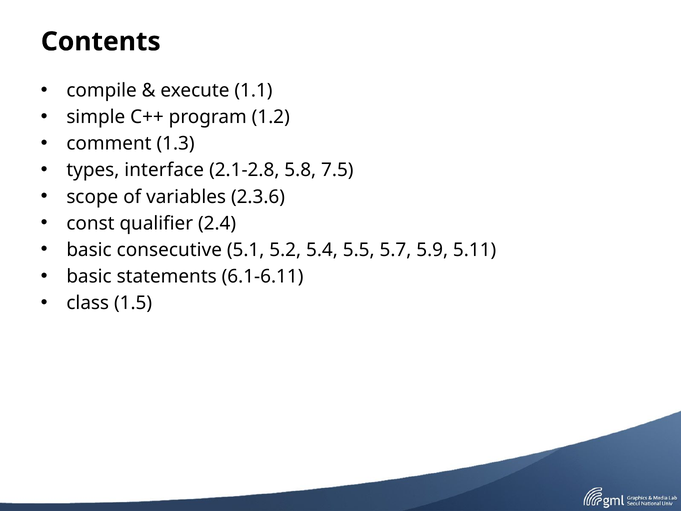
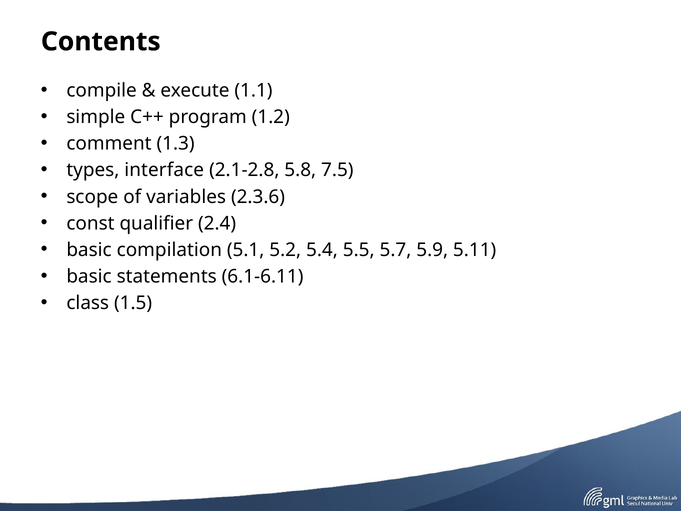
consecutive: consecutive -> compilation (169, 250)
